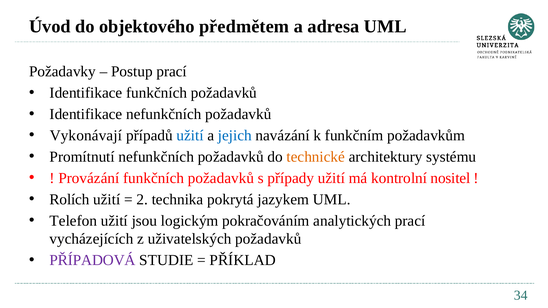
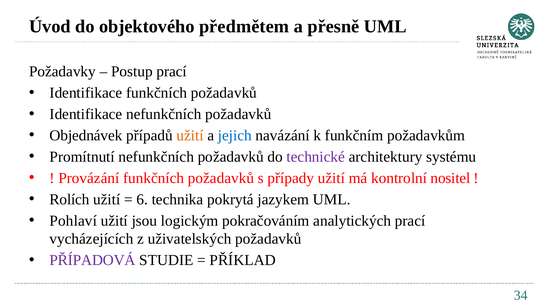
adresa: adresa -> přesně (333, 27)
Vykonávají: Vykonávají -> Objednávek (86, 136)
užití colour: blue -> orange (190, 136)
technické colour: orange -> purple (316, 157)
2: 2 -> 6 (142, 200)
Telefon: Telefon -> Pohlaví (73, 221)
